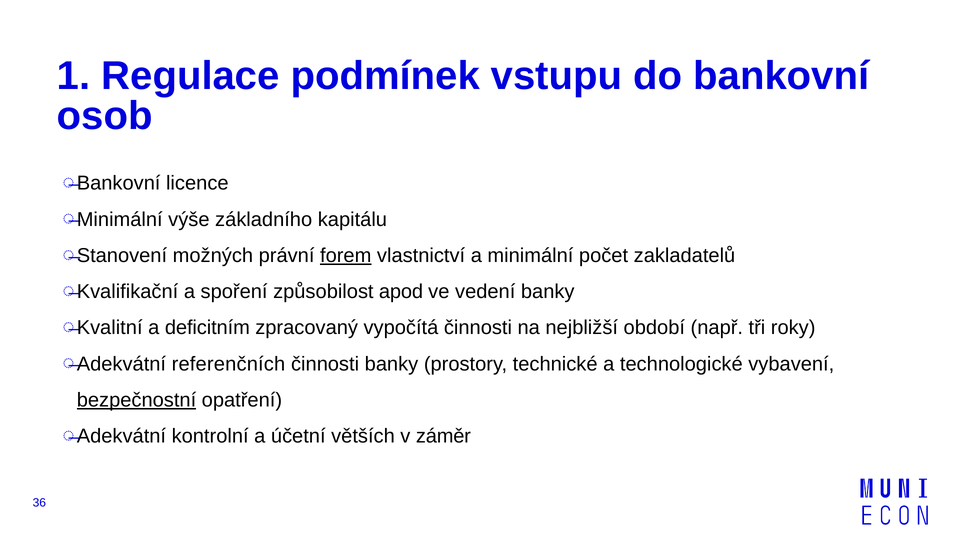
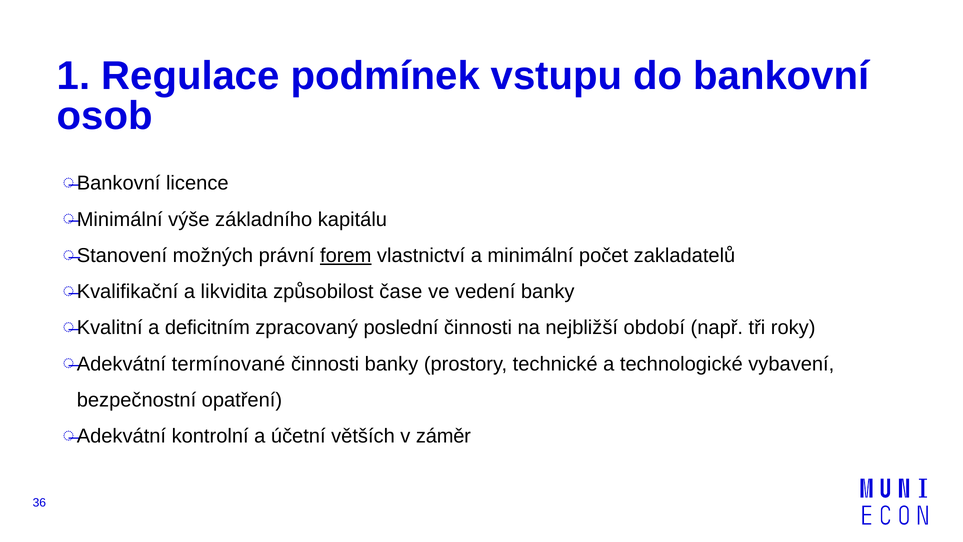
spoření: spoření -> likvidita (234, 292)
apod: apod -> čase (401, 292)
vypočítá: vypočítá -> poslední (401, 328)
referenčních: referenčních -> termínované (228, 364)
bezpečnostní underline: present -> none (136, 400)
